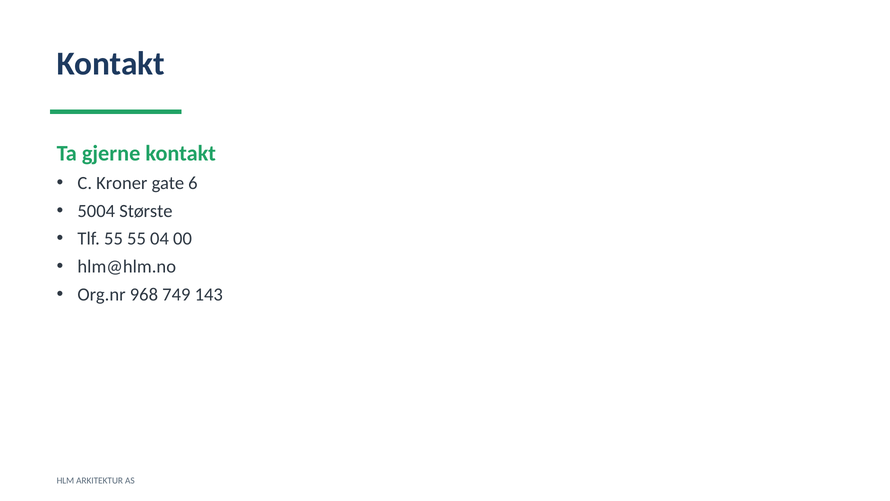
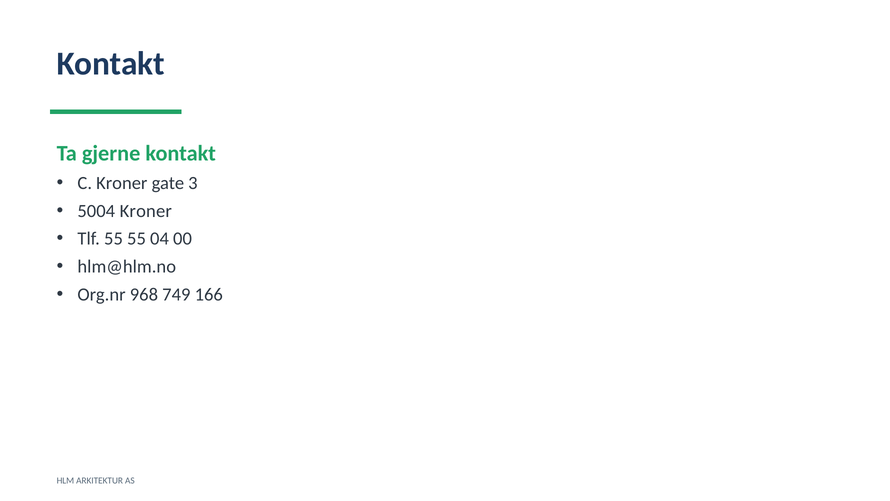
6: 6 -> 3 (193, 183)
5004 Største: Største -> Kroner (146, 211)
143: 143 -> 166 (209, 294)
